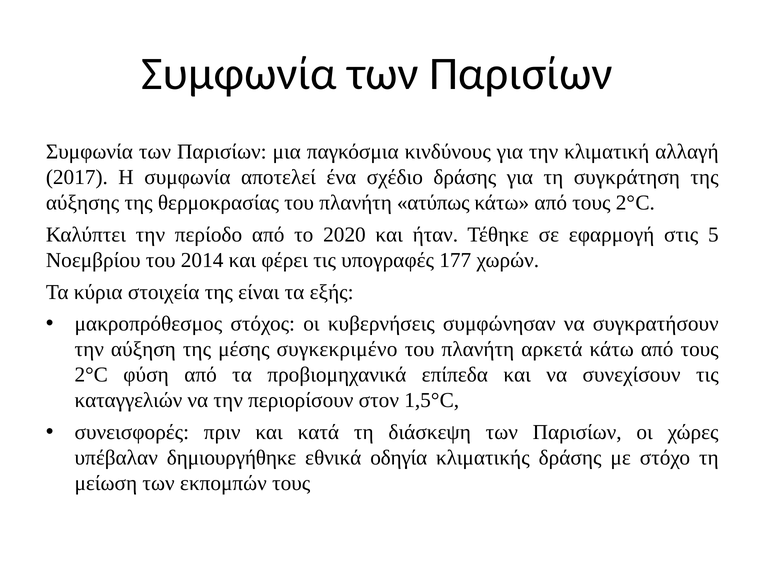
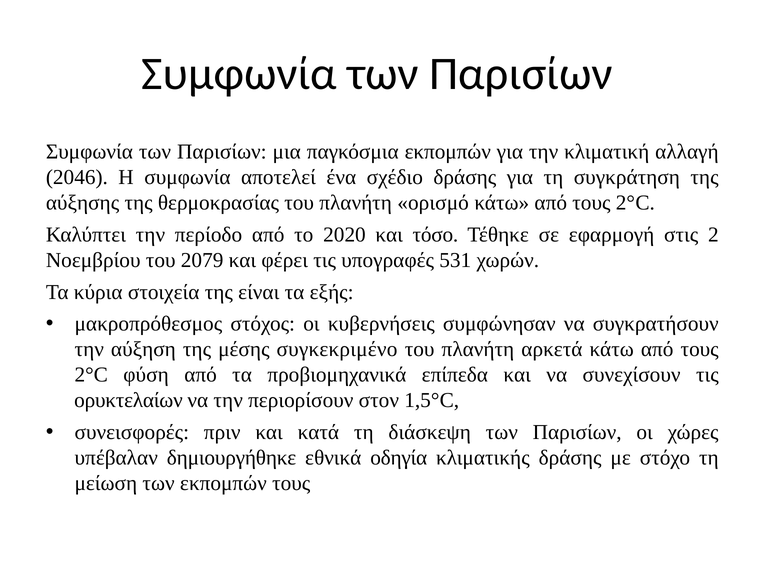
παγκόσμια κινδύνους: κινδύνους -> εκπομπών (448, 152)
2017: 2017 -> 2046 (77, 178)
ατύπως: ατύπως -> ορισμό (433, 203)
ήταν: ήταν -> τόσο (435, 235)
5: 5 -> 2 (713, 235)
2014: 2014 -> 2079 (202, 261)
177: 177 -> 531 (455, 261)
καταγγελιών: καταγγελιών -> ορυκτελαίων (128, 401)
